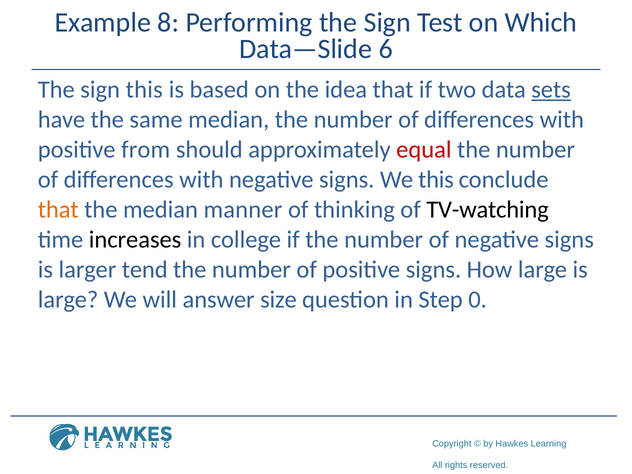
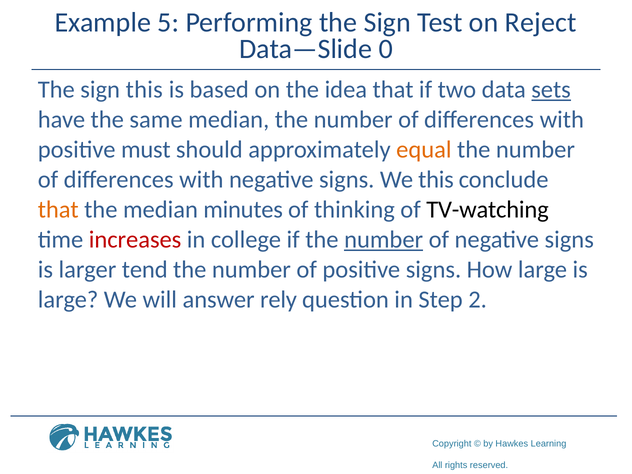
8: 8 -> 5 (168, 23)
Which: Which -> Reject (541, 23)
6: 6 -> 0 (386, 49)
from: from -> must (146, 150)
equal colour: red -> orange (424, 150)
manner: manner -> minutes (243, 210)
increases colour: black -> red (135, 240)
number underline: none -> present (384, 240)
size: size -> rely (278, 300)
0: 0 -> 2 (478, 300)
